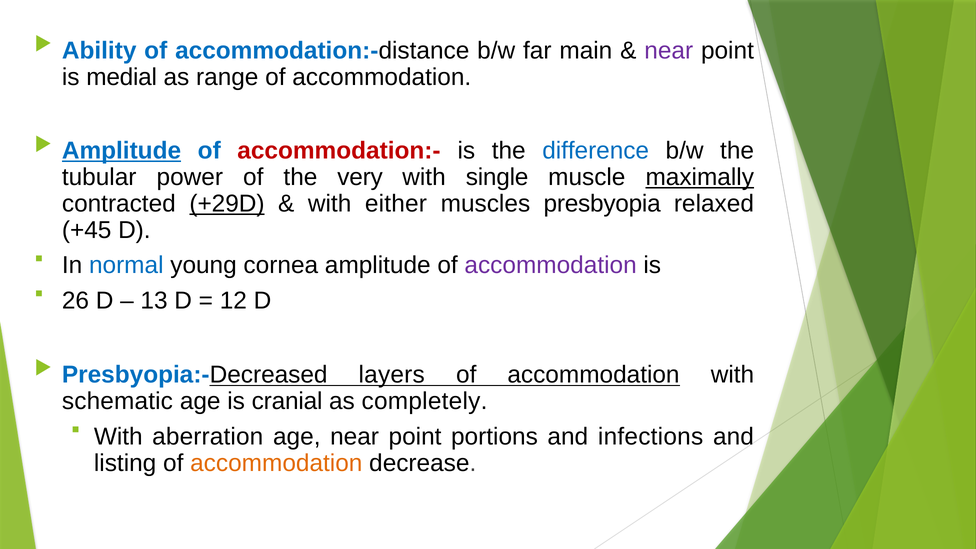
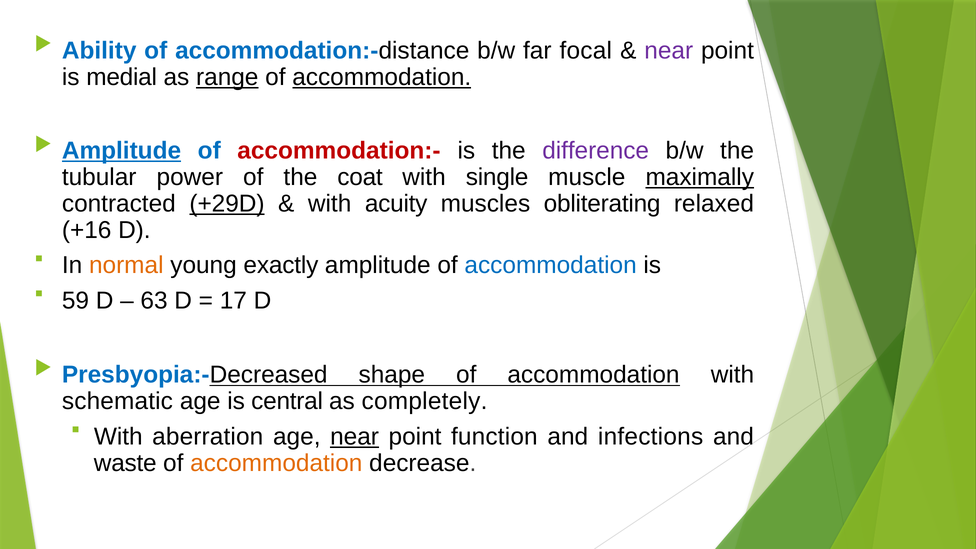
main: main -> focal (586, 51)
range underline: none -> present (227, 77)
accommodation underline: none -> present (382, 77)
difference colour: blue -> purple (596, 151)
very: very -> coat (360, 177)
either: either -> acuity (396, 204)
presbyopia: presbyopia -> obliterating (602, 204)
+45: +45 -> +16 (87, 230)
normal colour: blue -> orange (126, 265)
cornea: cornea -> exactly (281, 265)
accommodation colour: purple -> blue (551, 265)
26: 26 -> 59 (75, 301)
13: 13 -> 63 (154, 301)
12: 12 -> 17 (233, 301)
layers: layers -> shape (392, 375)
cranial: cranial -> central (287, 401)
near underline: none -> present (355, 437)
portions: portions -> function (494, 437)
listing: listing -> waste (125, 463)
